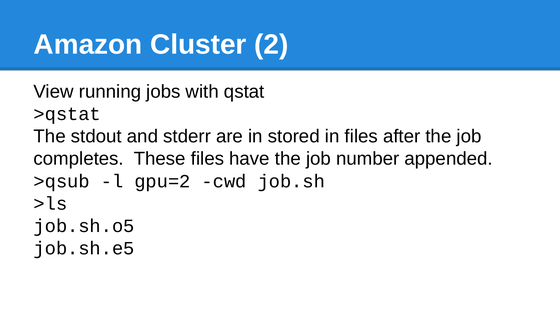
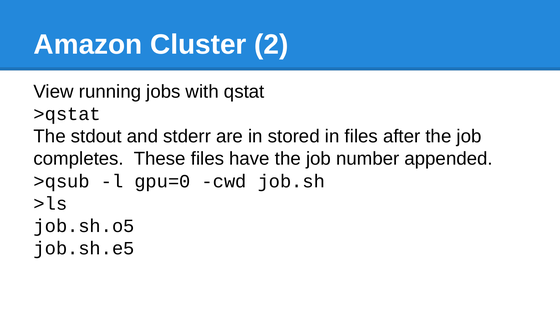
gpu=2: gpu=2 -> gpu=0 (162, 181)
